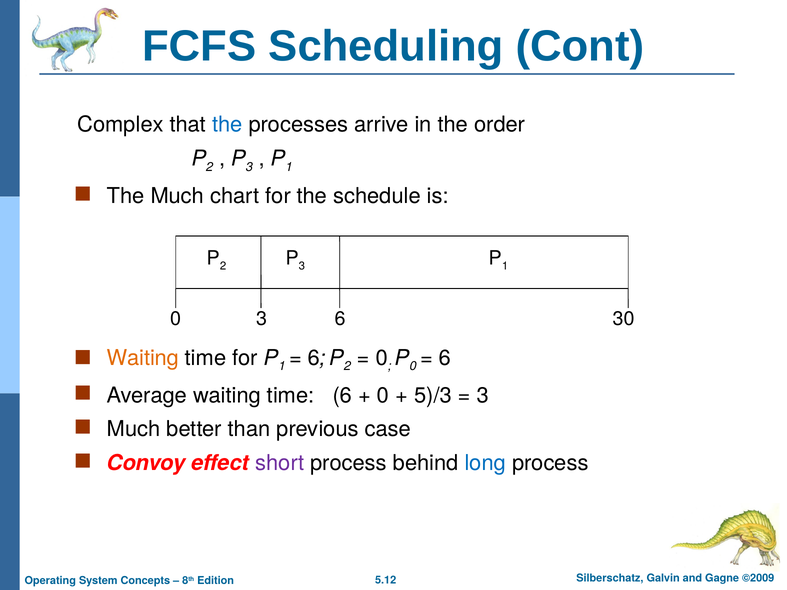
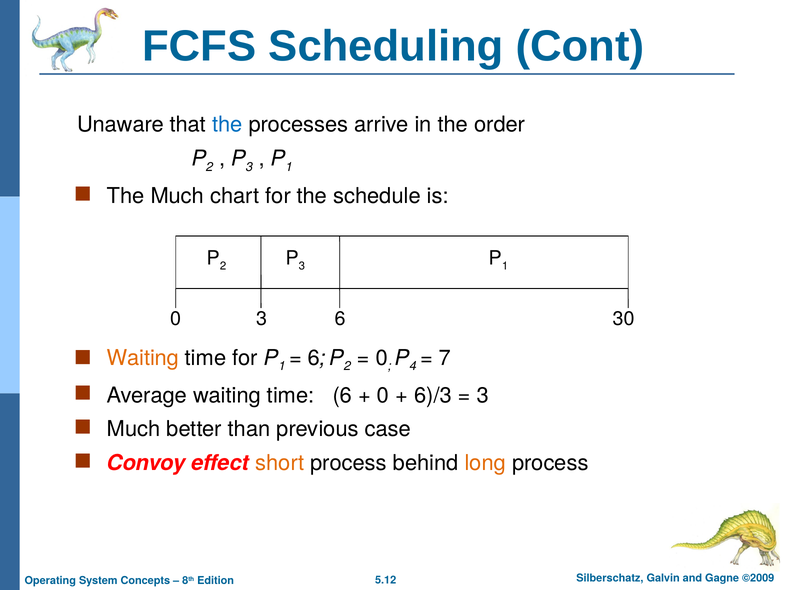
Complex: Complex -> Unaware (121, 125)
0: 0 -> 4 (413, 366)
6: 6 -> 7 (445, 358)
5)/3: 5)/3 -> 6)/3 (433, 395)
short colour: purple -> orange (280, 463)
long colour: blue -> orange (485, 463)
